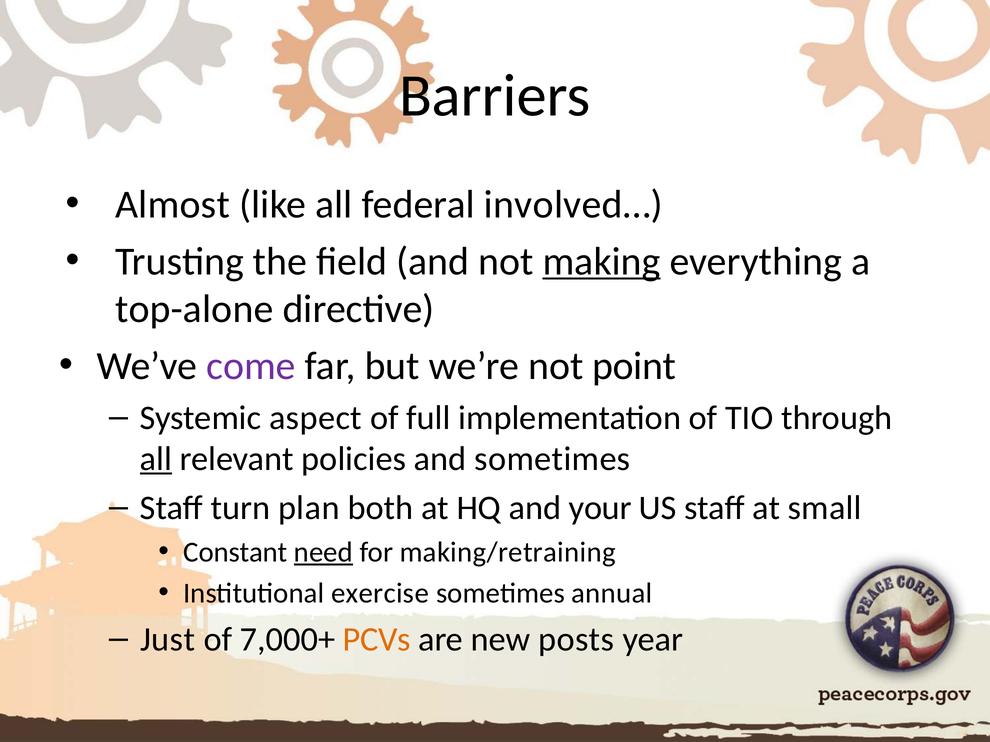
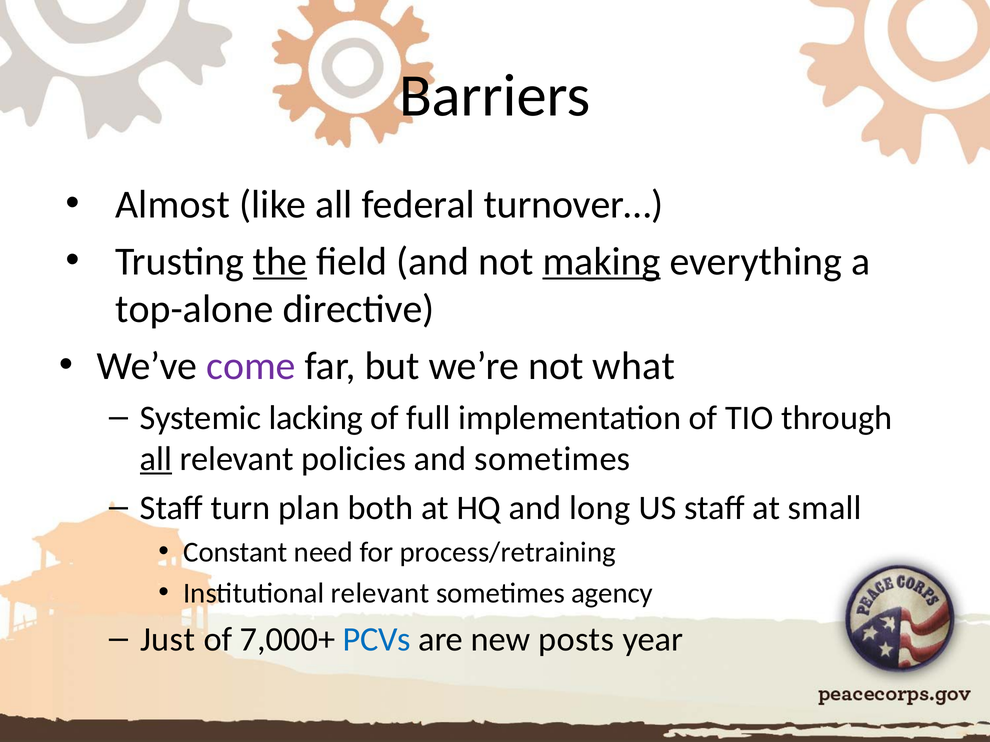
involved…: involved… -> turnover… (574, 205)
the underline: none -> present (280, 262)
point: point -> what (634, 366)
aspect: aspect -> lacking (316, 418)
your: your -> long (600, 508)
need underline: present -> none (323, 552)
making/retraining: making/retraining -> process/retraining (508, 552)
Institutional exercise: exercise -> relevant (380, 594)
annual: annual -> agency (612, 594)
PCVs colour: orange -> blue (377, 640)
